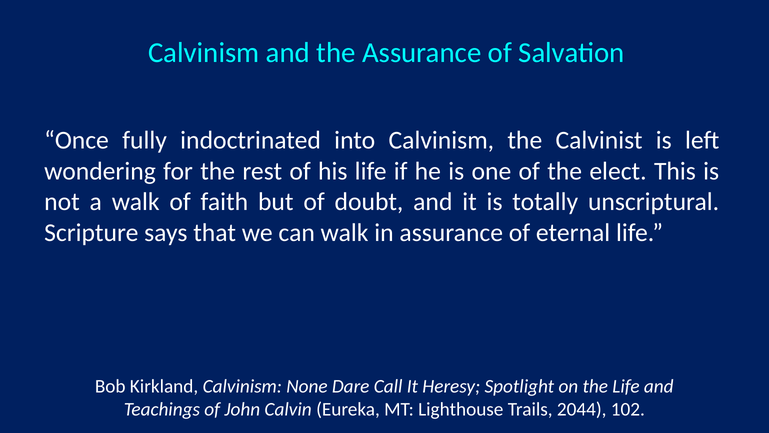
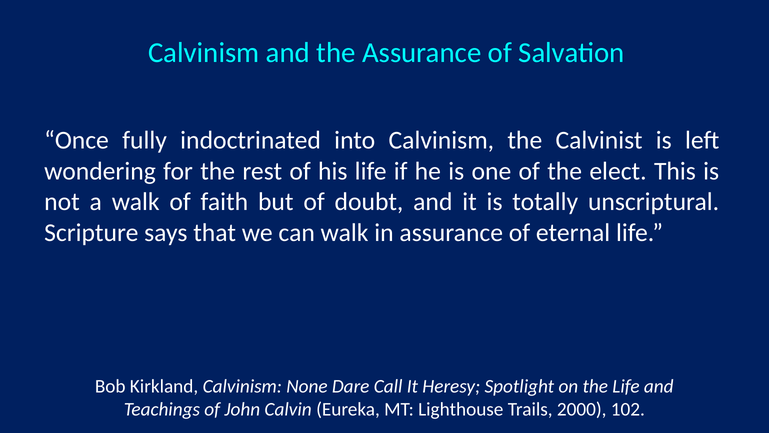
2044: 2044 -> 2000 (582, 409)
